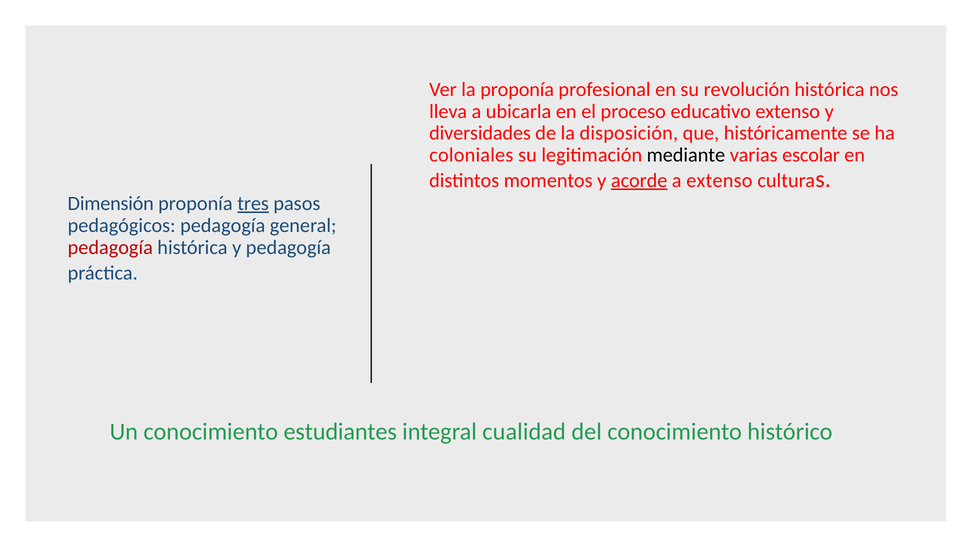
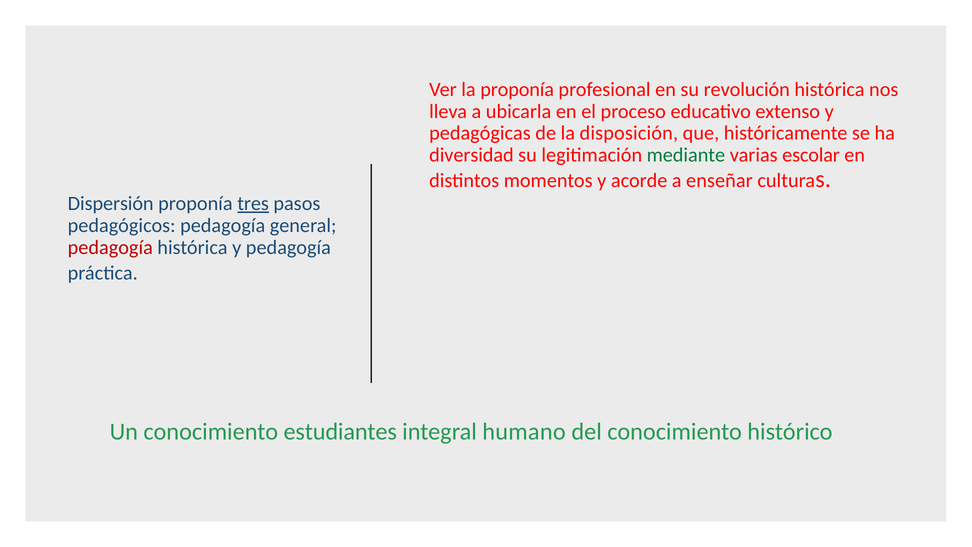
diversidades: diversidades -> pedagógicas (480, 133)
coloniales: coloniales -> diversidad (471, 155)
mediante colour: black -> green (686, 155)
acorde underline: present -> none (639, 180)
a extenso: extenso -> enseñar (719, 180)
Dimensión: Dimensión -> Dispersión (111, 204)
cualidad: cualidad -> humano (524, 431)
